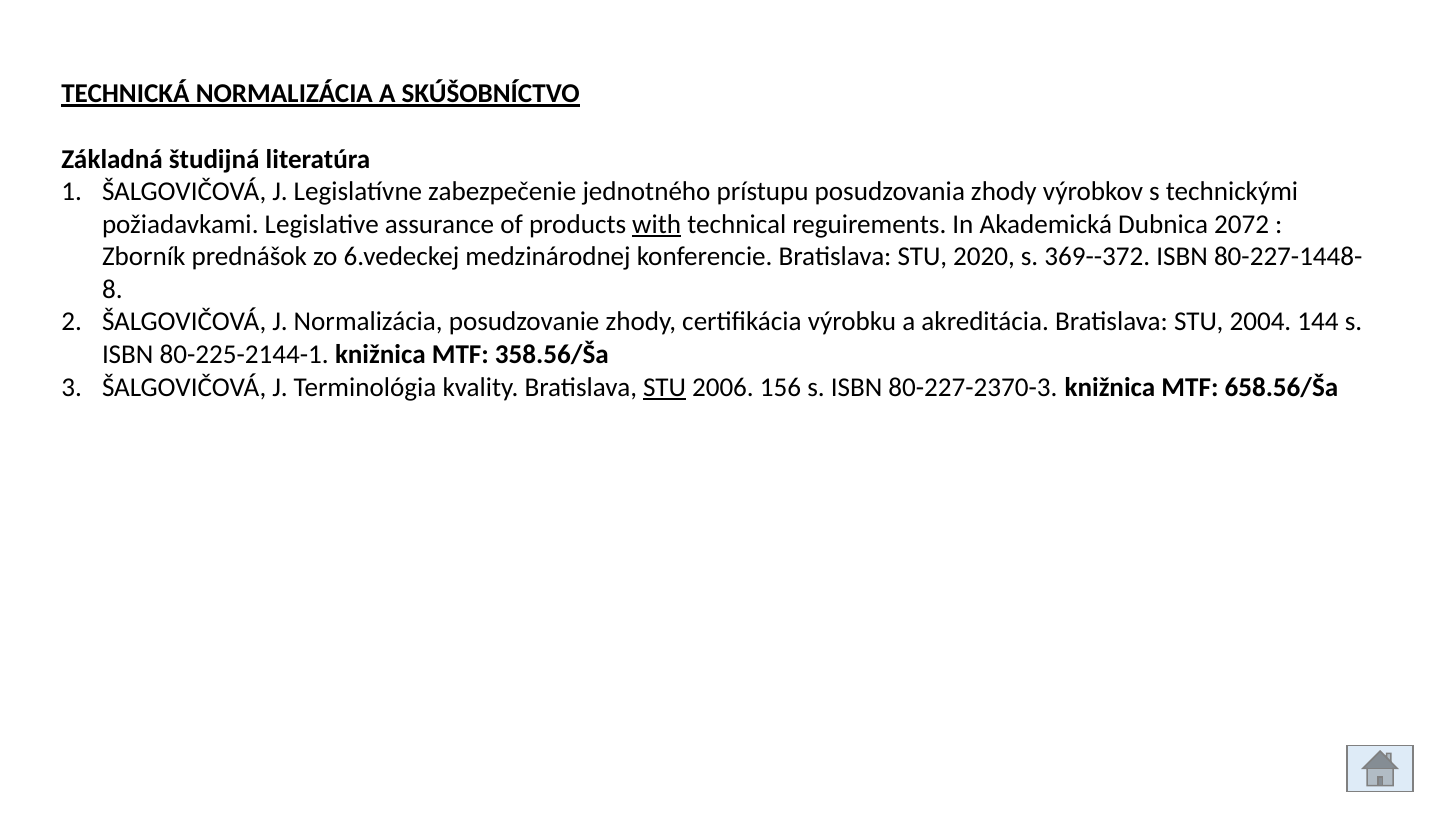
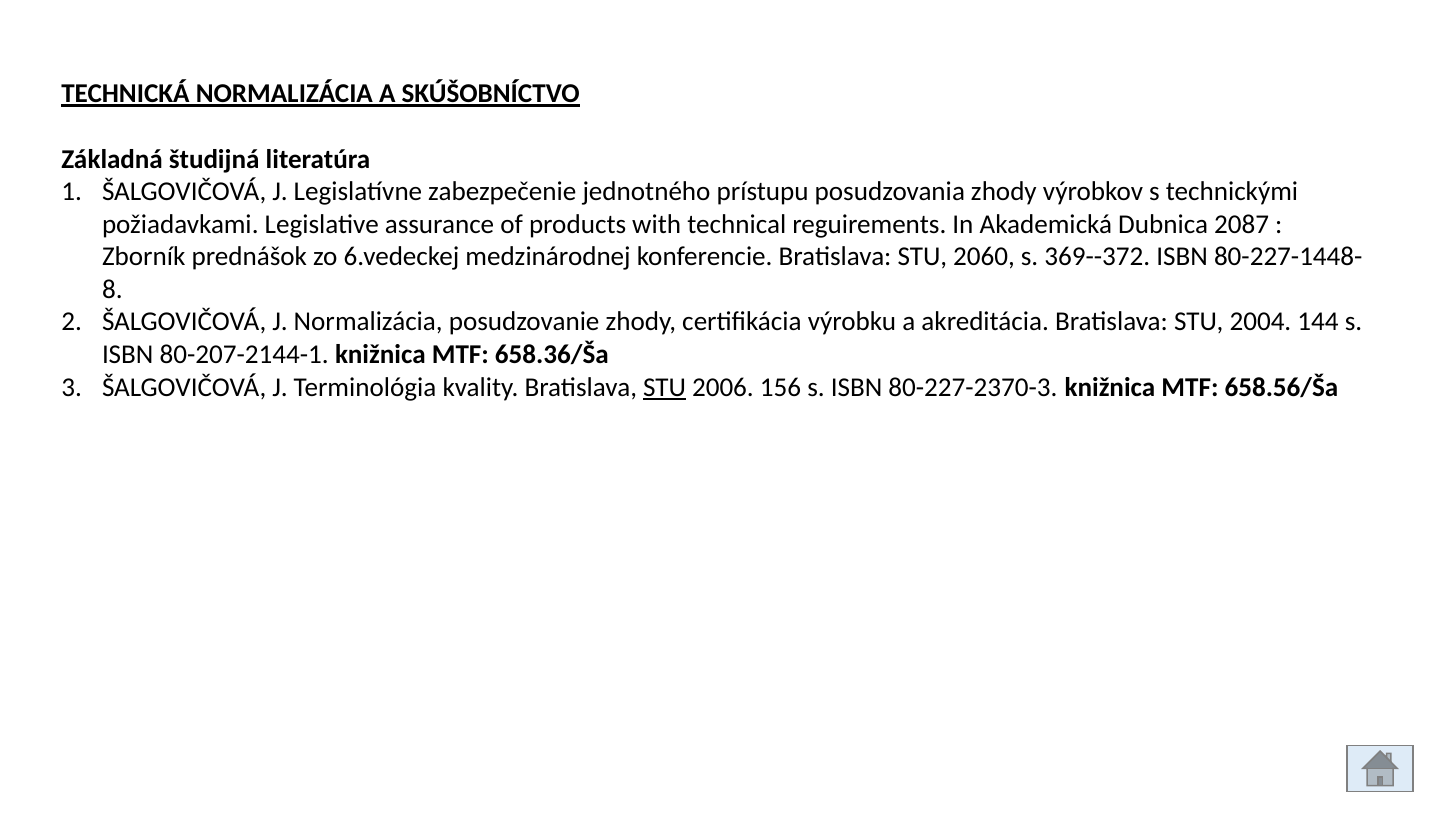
with underline: present -> none (657, 224)
2072: 2072 -> 2087 (1242, 224)
2020: 2020 -> 2060 (984, 257)
80-225-2144-1: 80-225-2144-1 -> 80-207-2144-1 (244, 354)
358.56/Ša: 358.56/Ša -> 658.36/Ša (552, 354)
